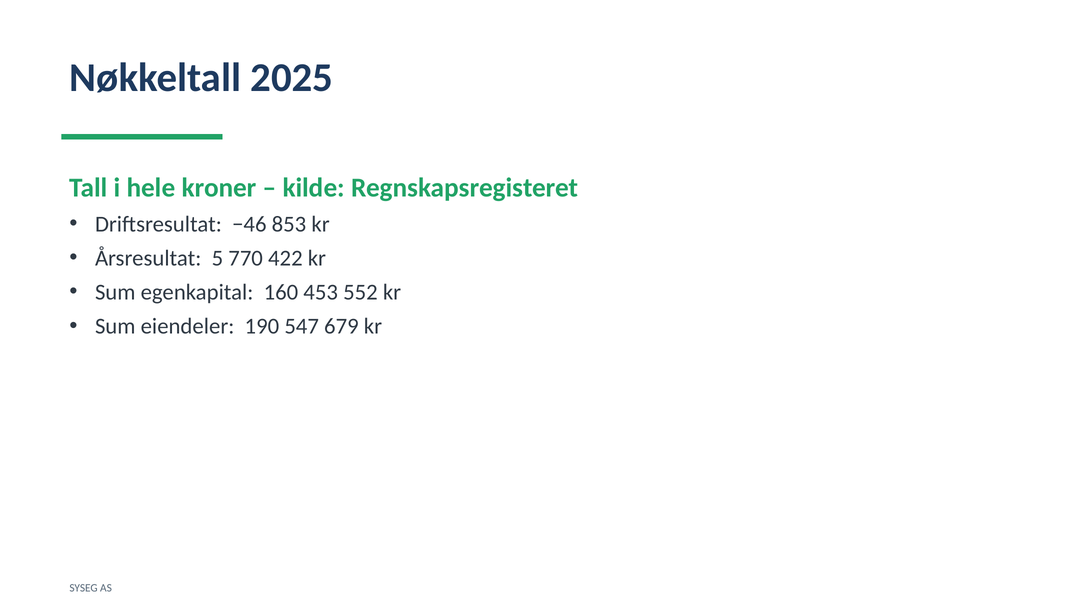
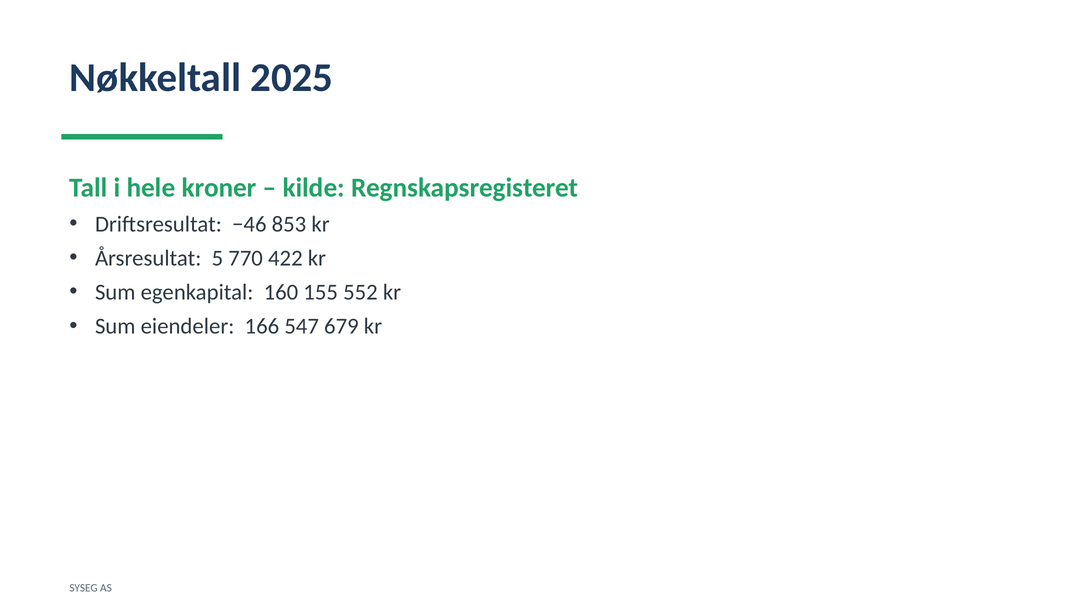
453: 453 -> 155 (321, 293)
190: 190 -> 166 (262, 327)
